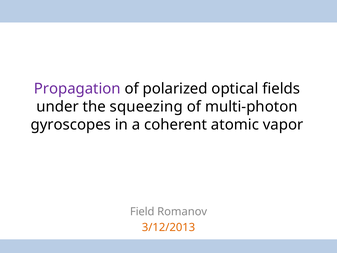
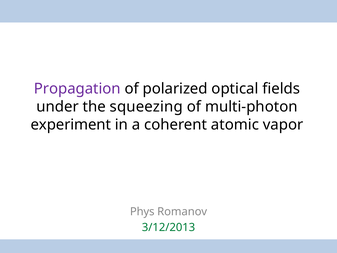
gyroscopes: gyroscopes -> experiment (71, 125)
Field: Field -> Phys (142, 211)
3/12/2013 colour: orange -> green (169, 227)
